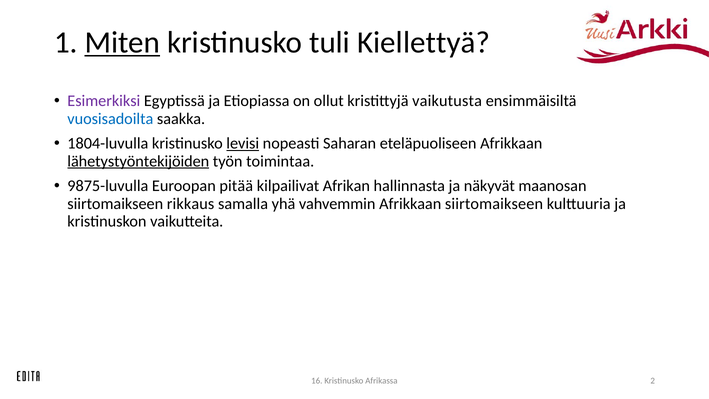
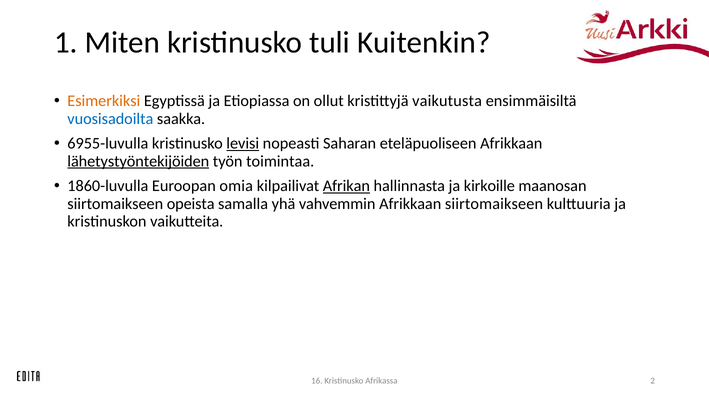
Miten underline: present -> none (122, 42)
Kiellettyä: Kiellettyä -> Kuitenkin (424, 42)
Esimerkiksi colour: purple -> orange (104, 101)
1804-luvulla: 1804-luvulla -> 6955-luvulla (108, 144)
9875-luvulla: 9875-luvulla -> 1860-luvulla (108, 186)
pitää: pitää -> omia (236, 186)
Afrikan underline: none -> present (346, 186)
näkyvät: näkyvät -> kirkoille (489, 186)
rikkaus: rikkaus -> opeista (191, 204)
